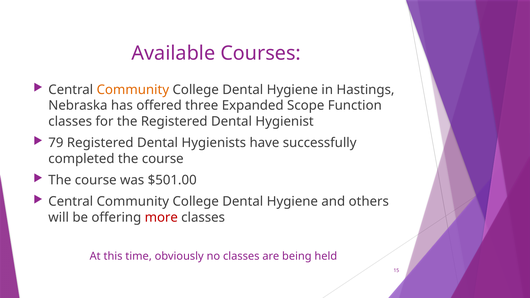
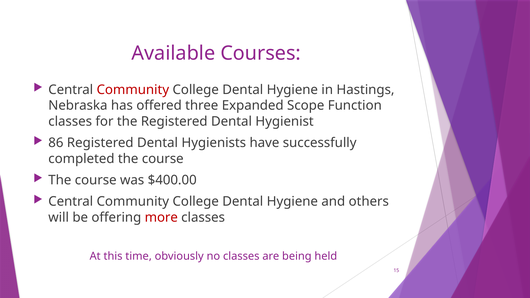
Community colour: orange -> red (133, 90)
79: 79 -> 86 (56, 143)
$501.00: $501.00 -> $400.00 (172, 180)
